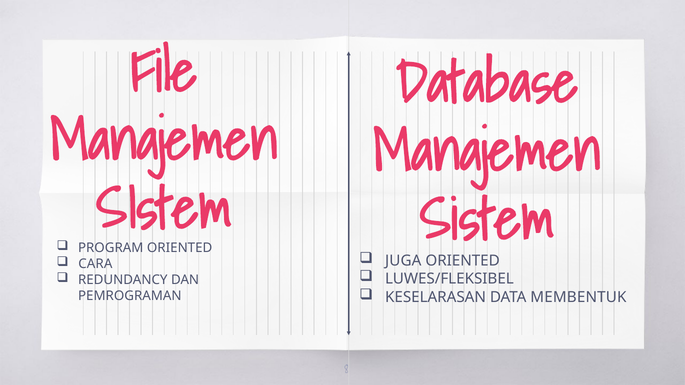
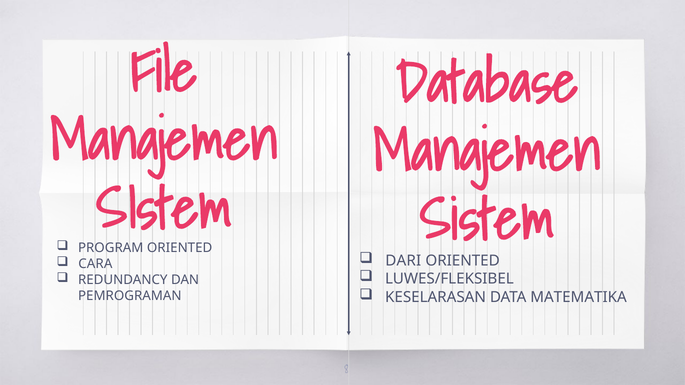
JUGA: JUGA -> DARI (403, 261)
MEMBENTUK: MEMBENTUK -> MATEMATIKA (579, 297)
